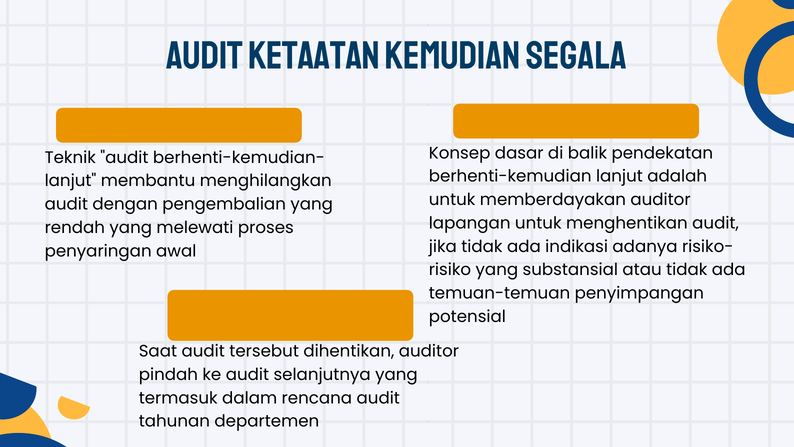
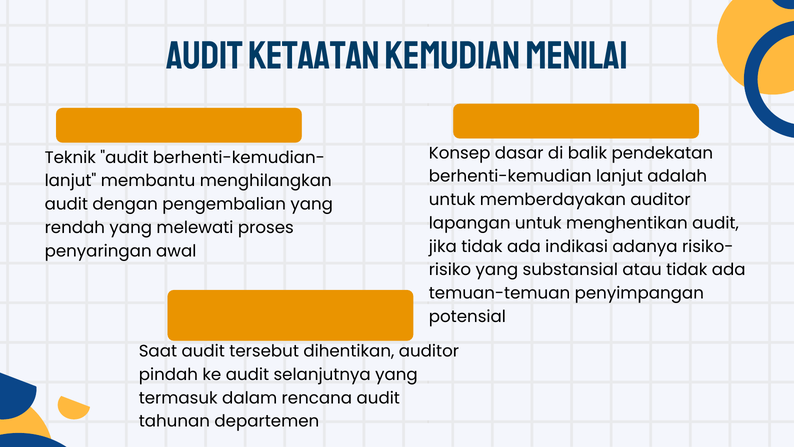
Segala: Segala -> Menilai (577, 56)
